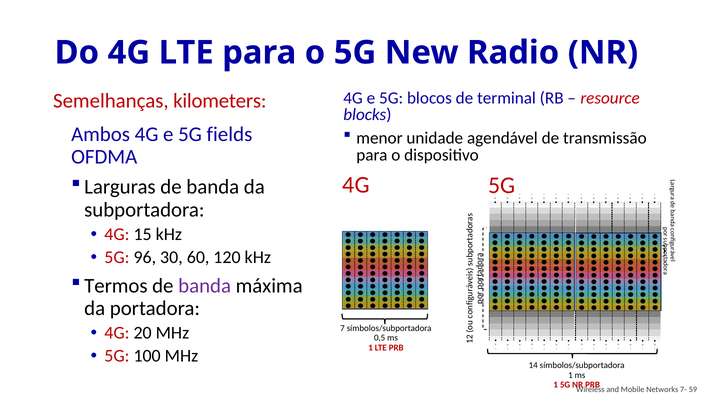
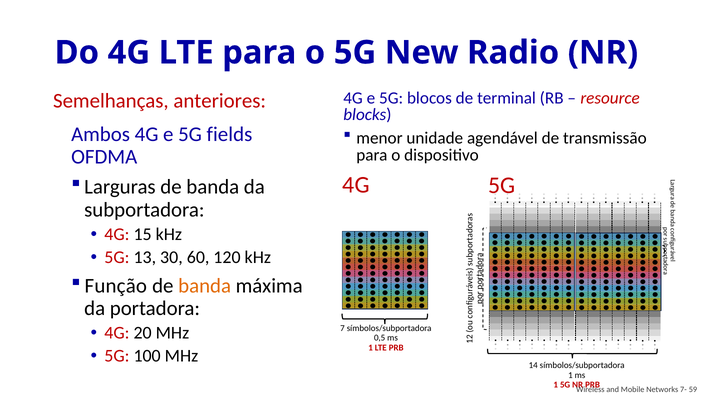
kilometers: kilometers -> anteriores (220, 101)
96: 96 -> 13 (145, 257)
Termos: Termos -> Função (116, 286)
banda colour: purple -> orange (205, 286)
